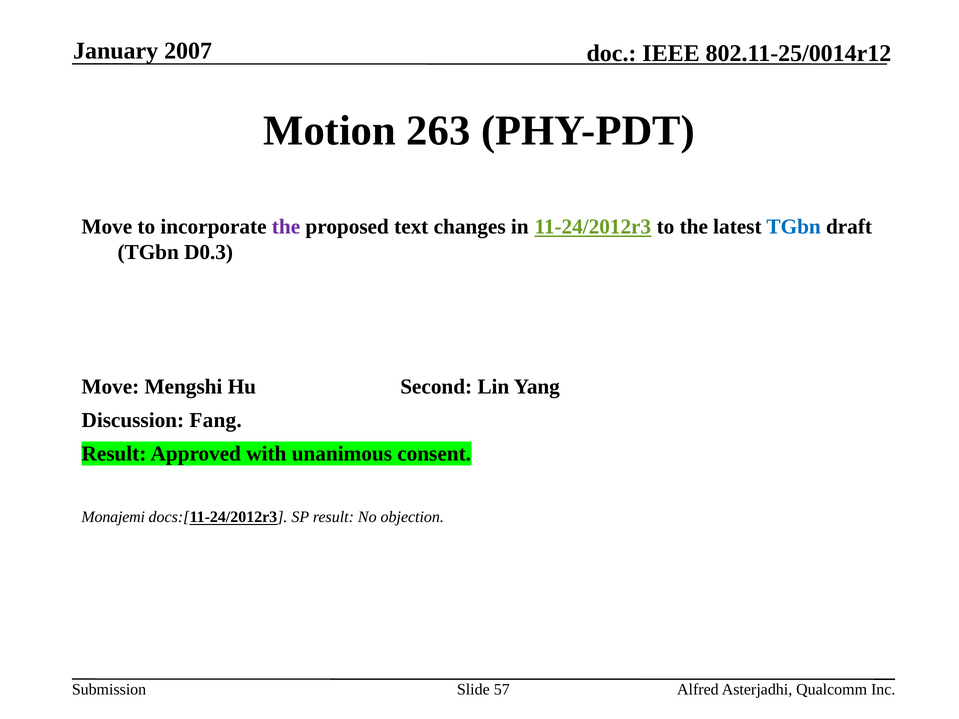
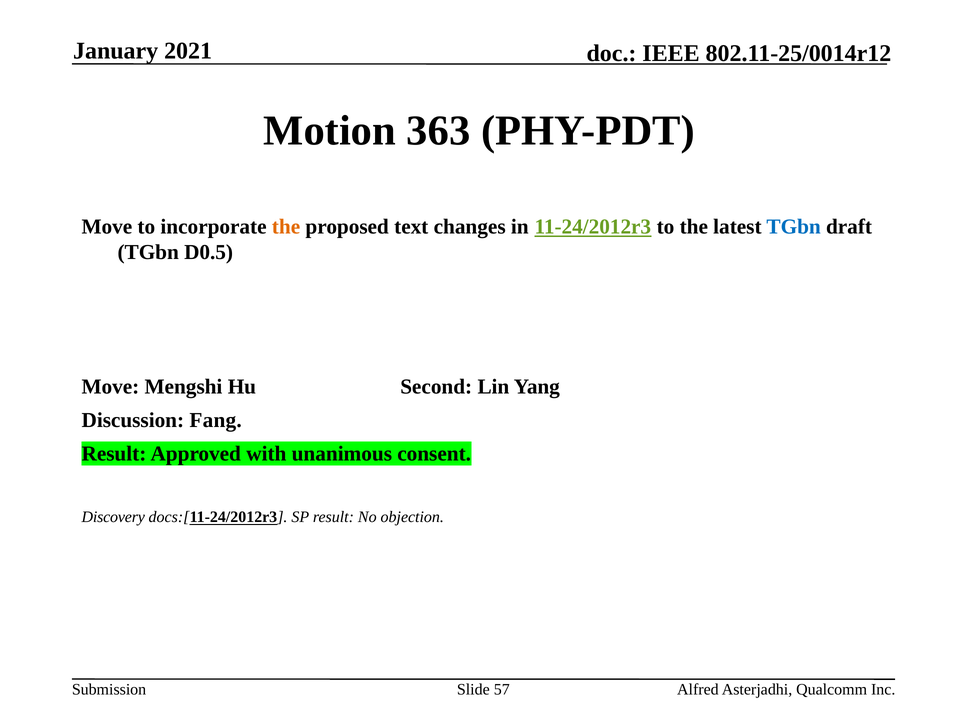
2007: 2007 -> 2021 (188, 51)
263: 263 -> 363 (438, 131)
the colour: purple -> orange (286, 227)
D0.3: D0.3 -> D0.5 (209, 252)
Monajemi: Monajemi -> Discovery (113, 517)
